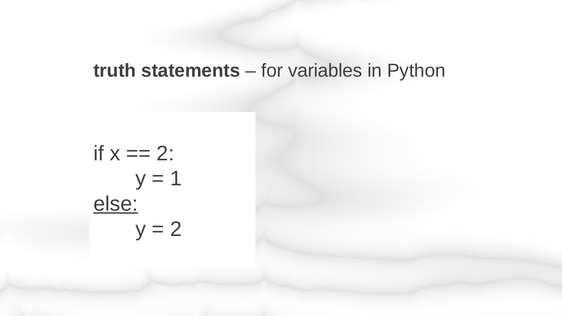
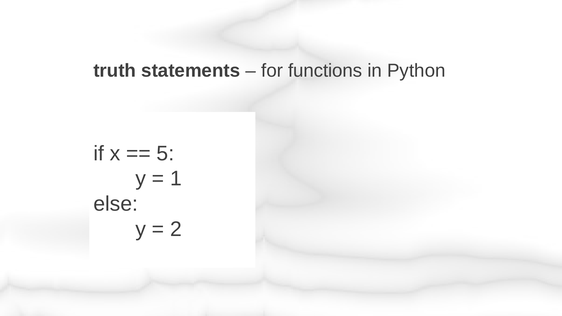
variables: variables -> functions (325, 71)
2: 2 -> 5 (165, 153)
else underline: present -> none (116, 204)
